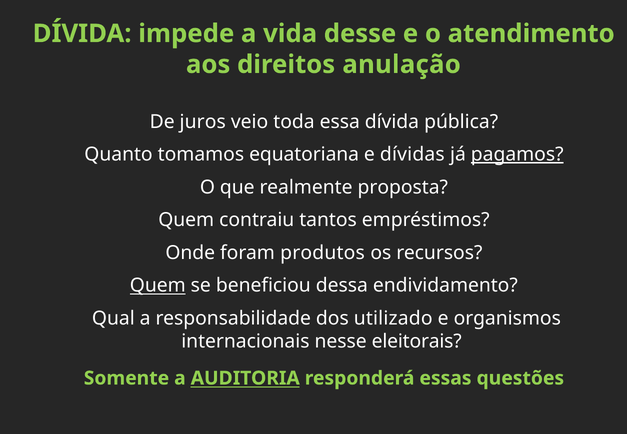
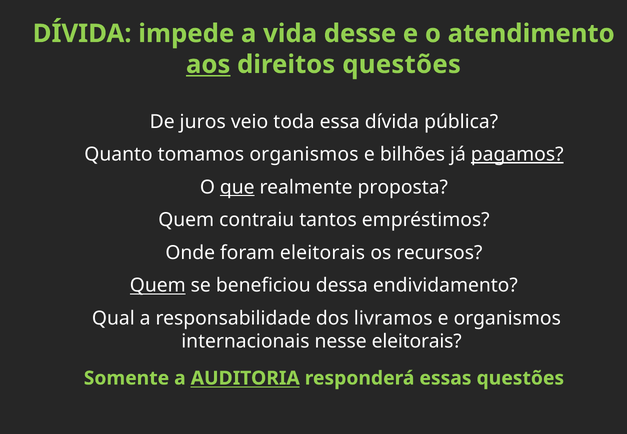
aos underline: none -> present (208, 64)
direitos anulação: anulação -> questões (402, 64)
tomamos equatoriana: equatoriana -> organismos (304, 154)
dívidas: dívidas -> bilhões (412, 154)
que underline: none -> present (237, 187)
foram produtos: produtos -> eleitorais (323, 253)
utilizado: utilizado -> livramos (393, 318)
